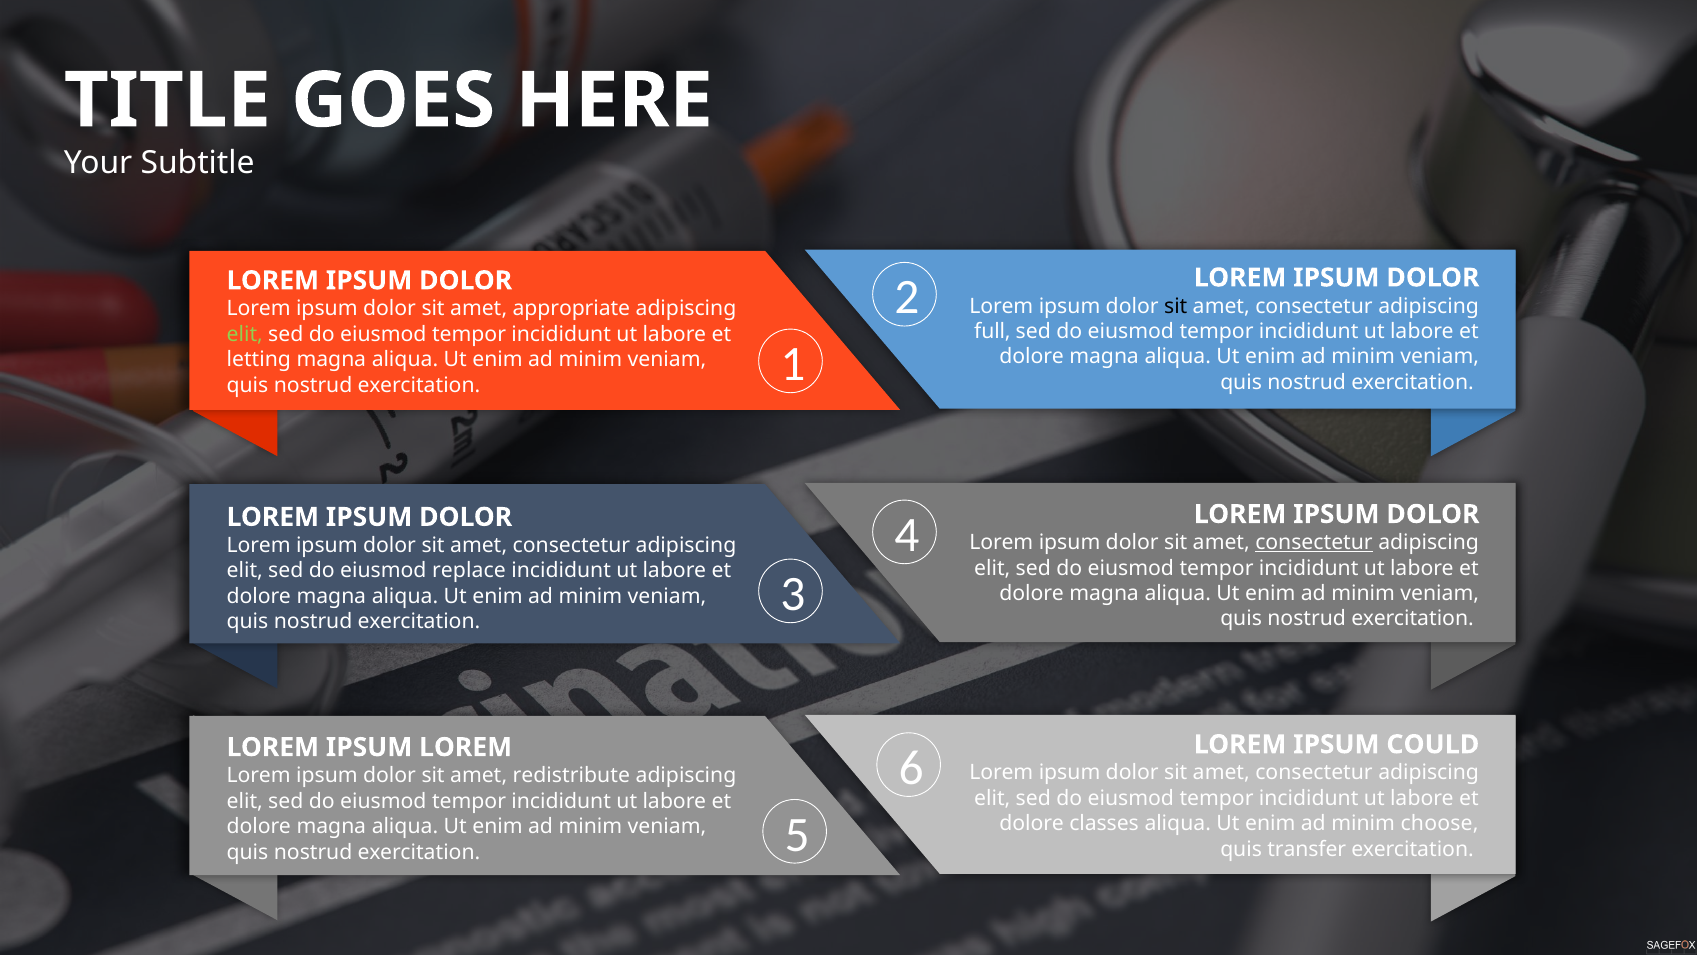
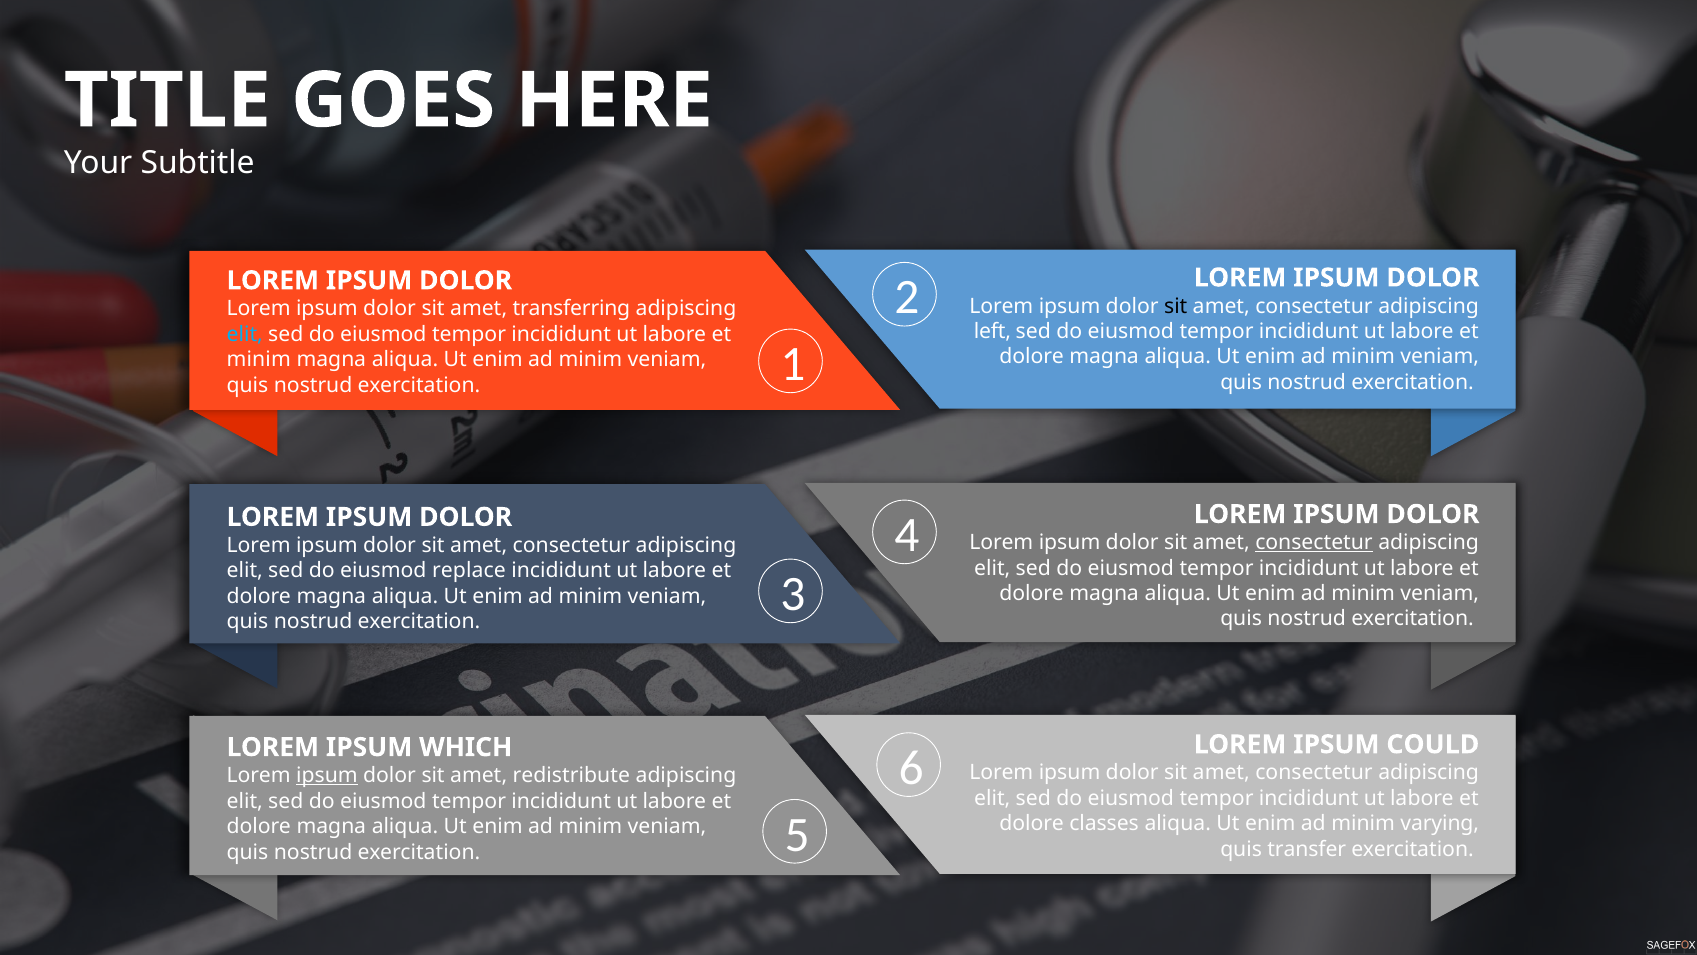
appropriate: appropriate -> transferring (571, 309)
full: full -> left (992, 331)
elit colour: light green -> light blue (245, 334)
letting: letting -> minim (259, 360)
IPSUM LOREM: LOREM -> WHICH (466, 747)
ipsum underline: none -> present (327, 775)
choose: choose -> varying (1440, 823)
